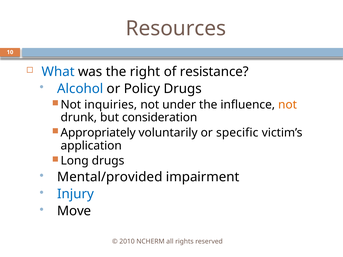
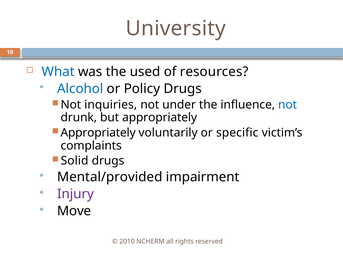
Resources: Resources -> University (176, 29)
right: right -> used (145, 72)
resistance: resistance -> resources (214, 72)
not colour: orange -> blue (288, 105)
but consideration: consideration -> appropriately (160, 118)
application: application -> complaints (91, 146)
Long: Long -> Solid (75, 161)
Injury colour: blue -> purple (76, 194)
